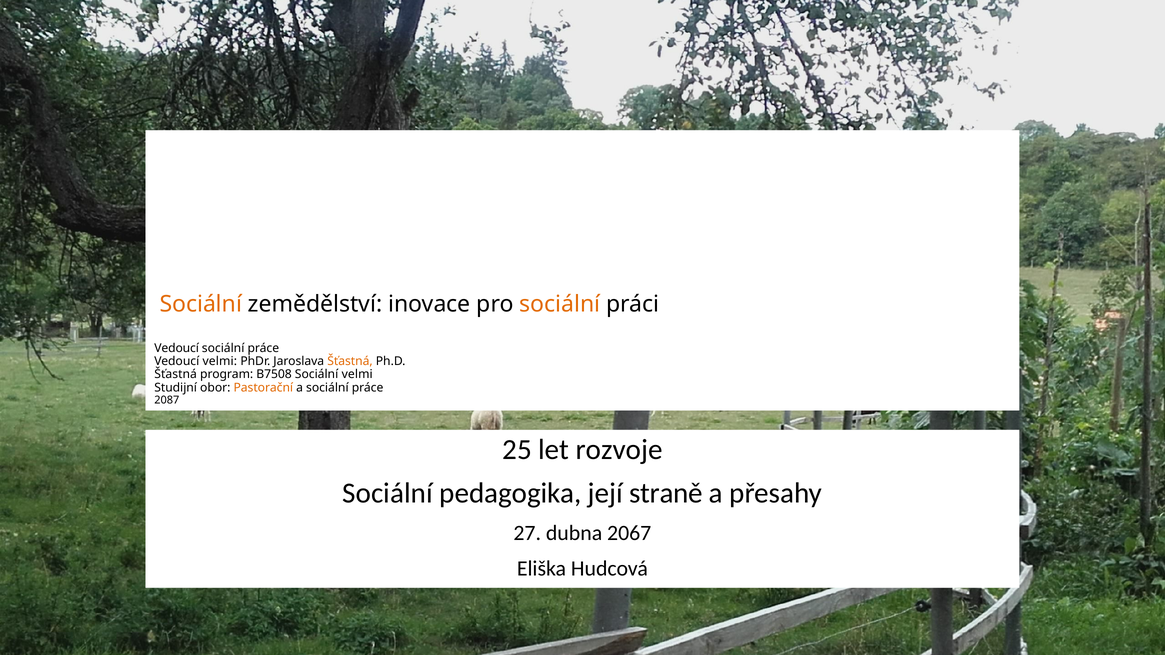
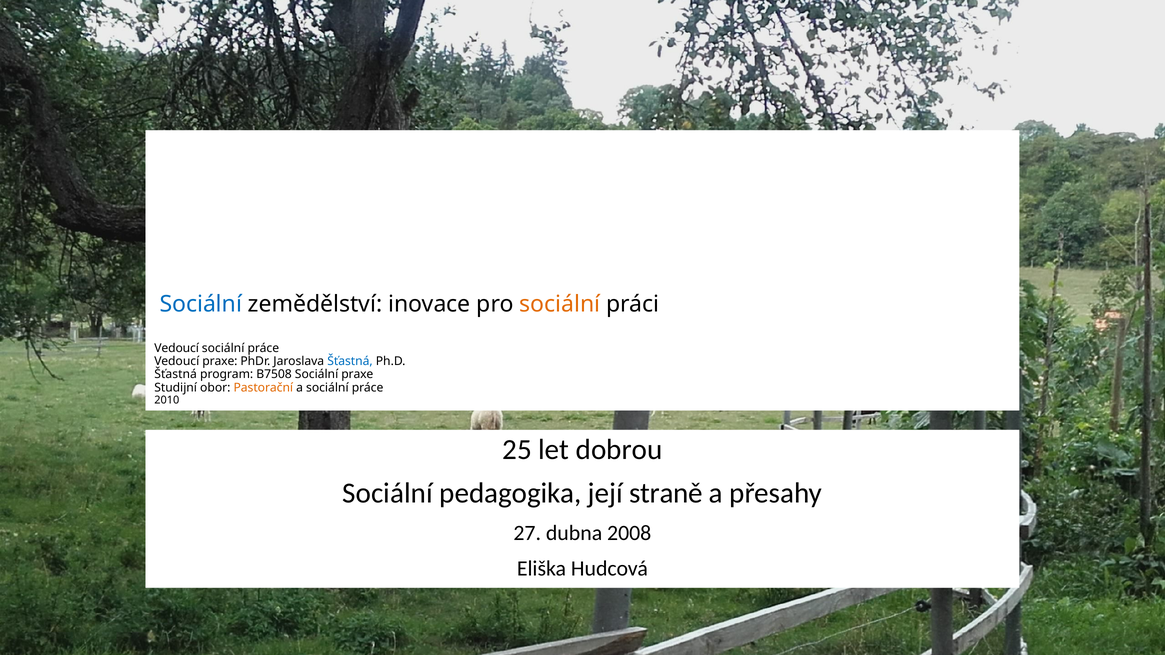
Sociální colour: orange -> blue (201, 304)
Vedoucí velmi: velmi -> praxe (220, 361)
Šťastná colour: orange -> blue (350, 361)
Sociální velmi: velmi -> praxe (357, 375)
2087: 2087 -> 2010 (167, 400)
rozvoje: rozvoje -> dobrou (619, 450)
2067: 2067 -> 2008 (629, 533)
